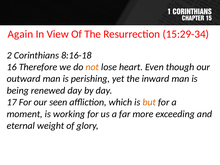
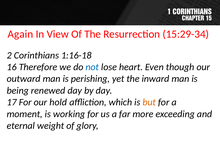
8:16-18: 8:16-18 -> 1:16-18 (76, 55)
not colour: orange -> blue (92, 67)
seen: seen -> hold (58, 102)
